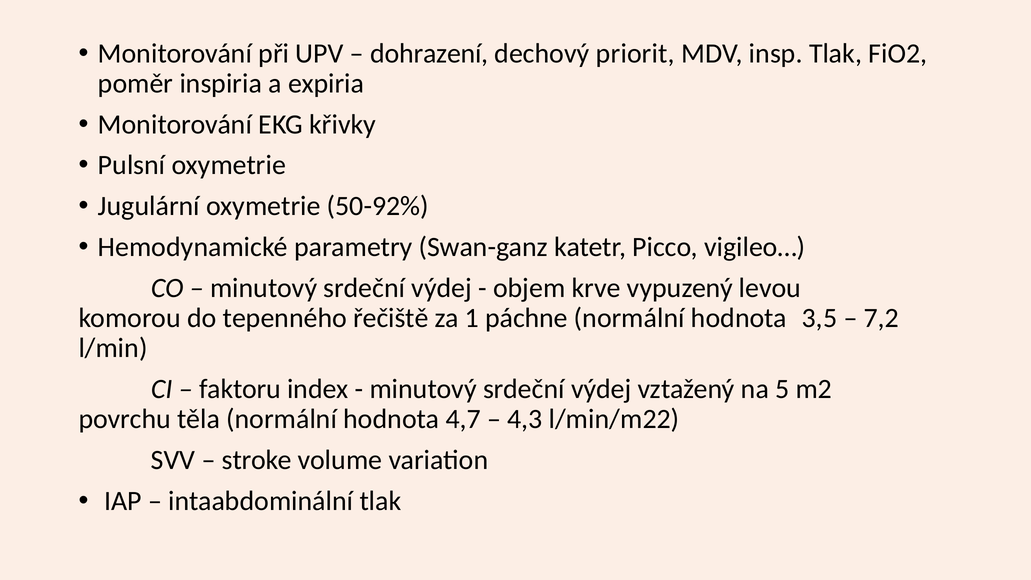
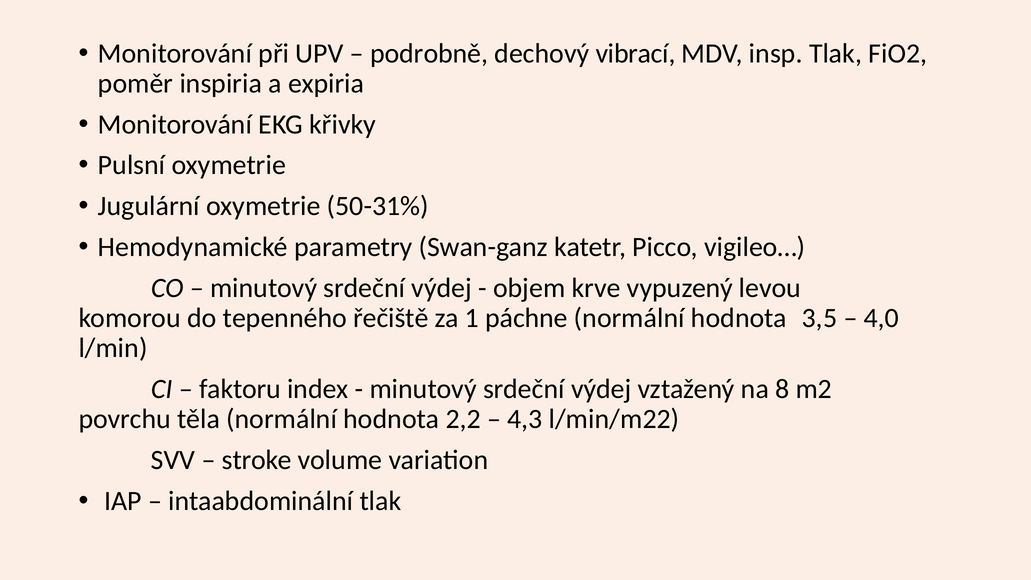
dohrazení: dohrazení -> podrobně (429, 53)
priorit: priorit -> vibrací (636, 53)
50-92%: 50-92% -> 50-31% (378, 206)
7,2: 7,2 -> 4,0 (881, 318)
5: 5 -> 8 (782, 389)
4,7: 4,7 -> 2,2 (463, 419)
